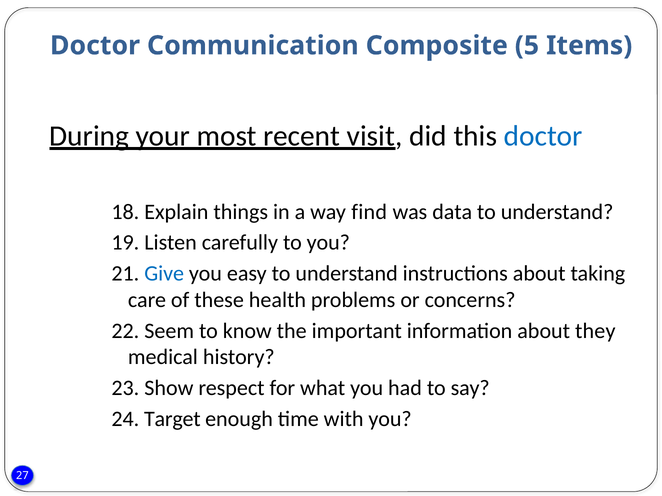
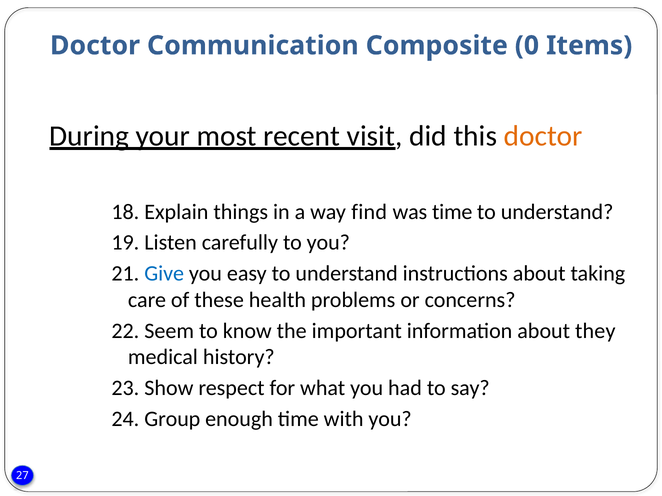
5: 5 -> 0 (527, 46)
doctor colour: blue -> orange (543, 136)
was data: data -> time (452, 212)
Target: Target -> Group (172, 419)
